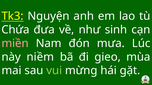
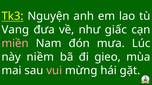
Chứa: Chứa -> Vang (15, 30)
sinh: sinh -> giấc (116, 30)
vui colour: light green -> pink (54, 71)
